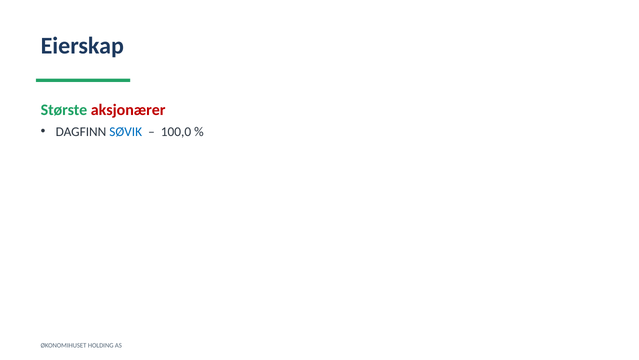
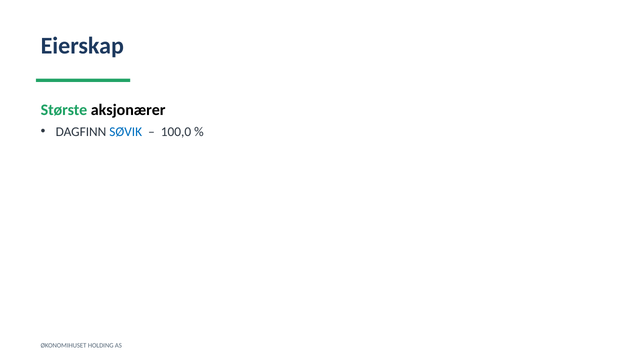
aksjonærer colour: red -> black (128, 110)
